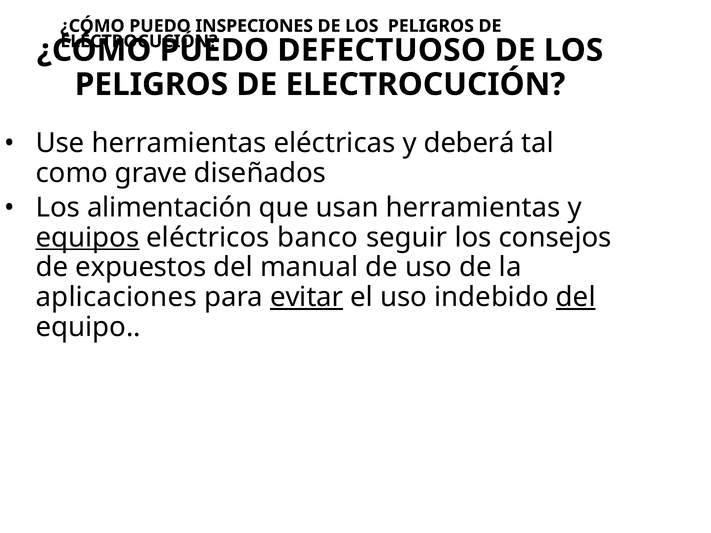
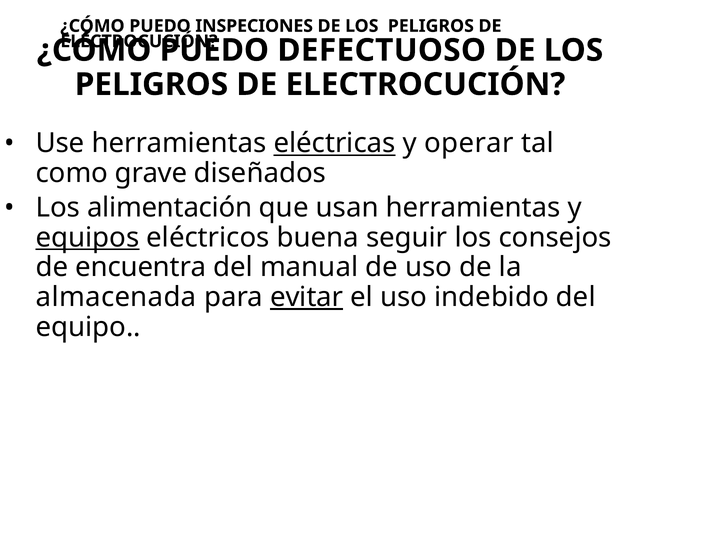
eléctricas underline: none -> present (335, 143)
deberá: deberá -> operar (469, 143)
banco: banco -> buena (318, 238)
expuestos: expuestos -> encuentra (141, 267)
aplicaciones: aplicaciones -> almacenada (116, 297)
del underline: present -> none (576, 297)
